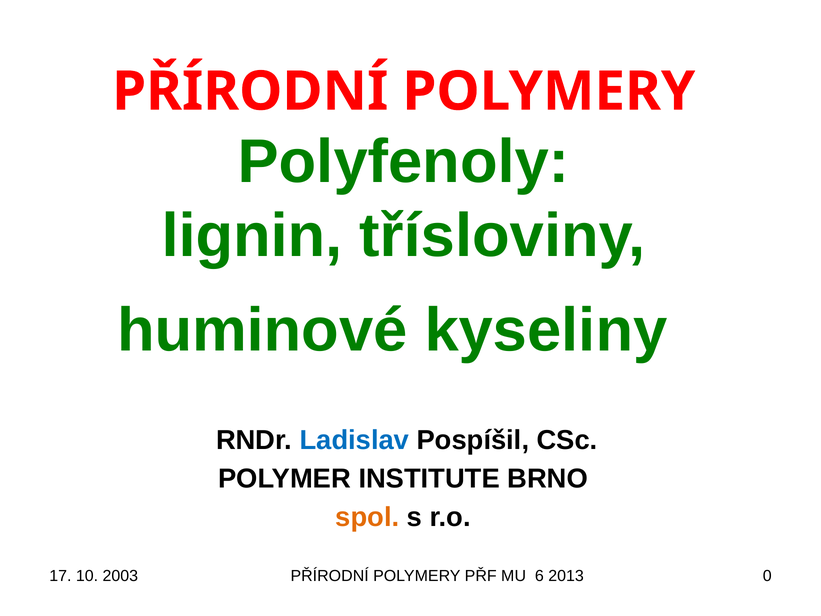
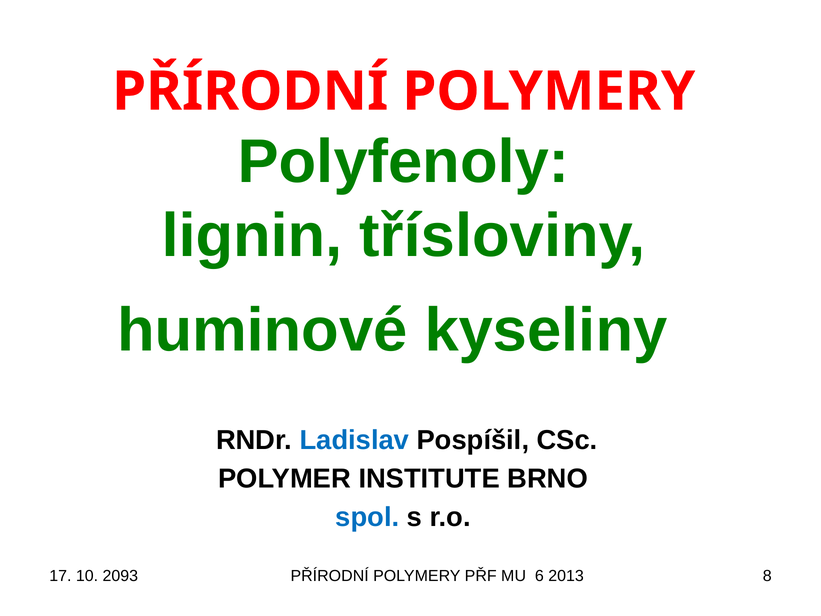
spol colour: orange -> blue (367, 517)
2003: 2003 -> 2093 (120, 576)
0: 0 -> 8 (767, 576)
